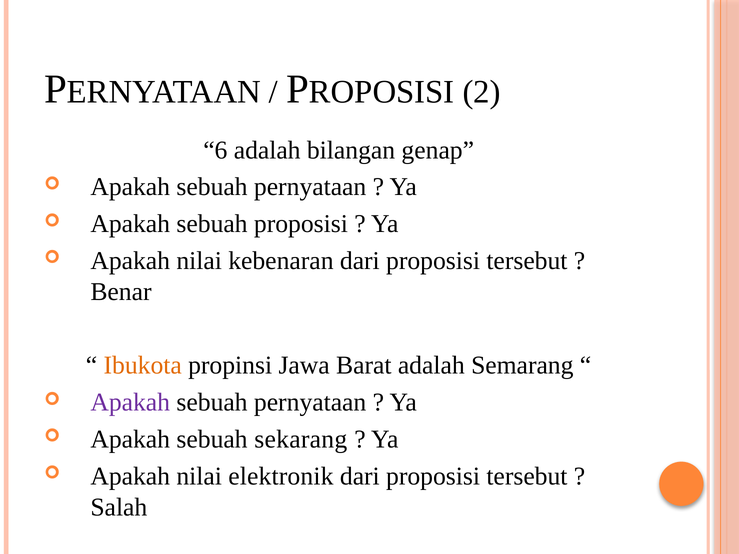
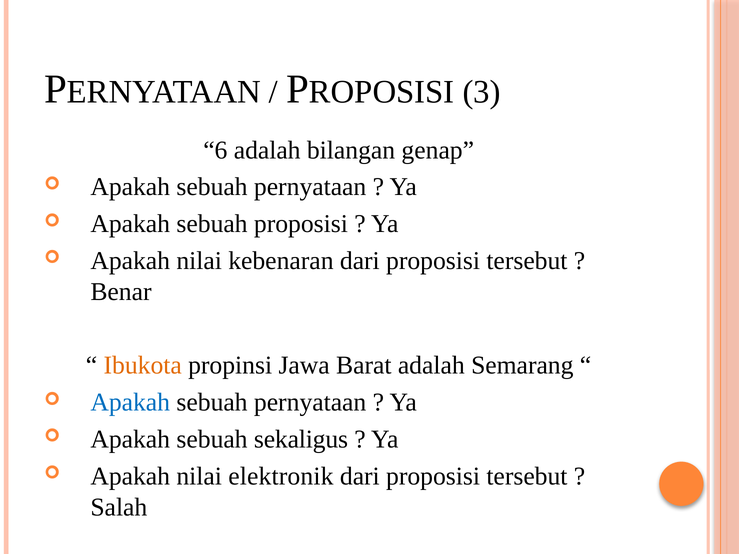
2: 2 -> 3 (482, 92)
Apakah colour: purple -> blue (130, 403)
sekarang: sekarang -> sekaligus (301, 440)
